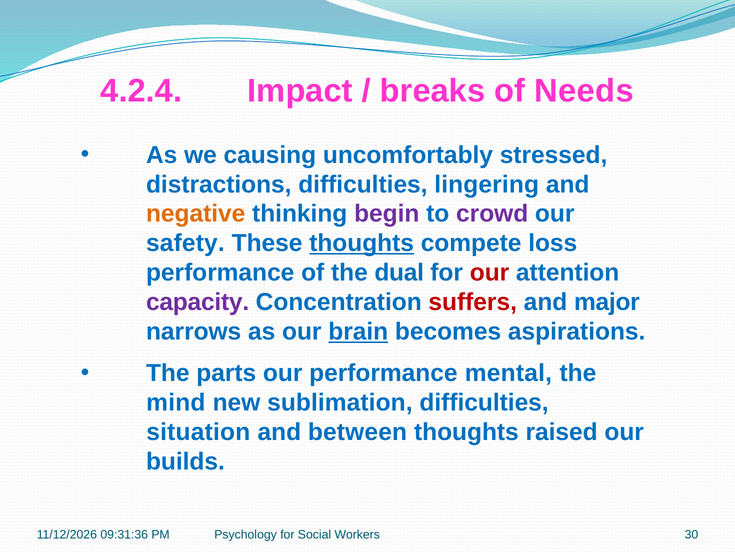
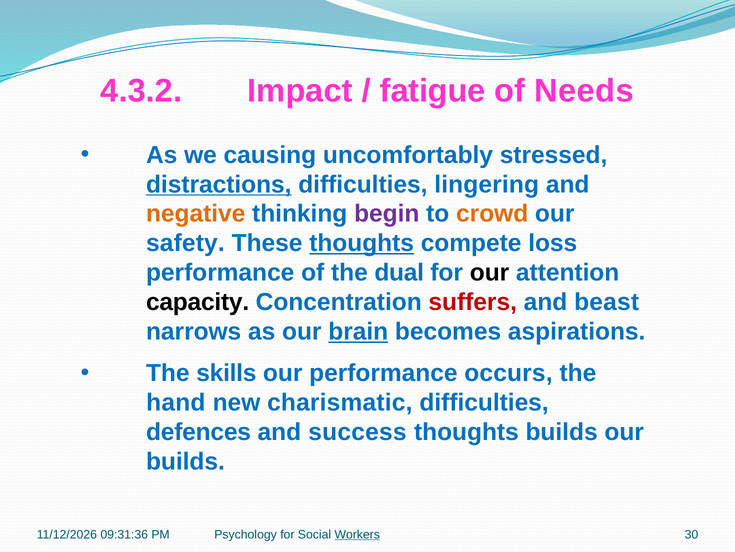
4.2.4: 4.2.4 -> 4.3.2 (141, 91)
breaks: breaks -> fatigue (433, 91)
distractions underline: none -> present (219, 184)
crowd colour: purple -> orange (492, 214)
our colour: red -> black (490, 272)
capacity colour: purple -> black (198, 302)
major: major -> beast (607, 302)
parts: parts -> skills (226, 373)
mental: mental -> occurs (508, 373)
mind: mind -> hand (176, 402)
sublimation: sublimation -> charismatic (340, 402)
situation: situation -> defences (199, 432)
between: between -> success (357, 432)
thoughts raised: raised -> builds (562, 432)
Workers underline: none -> present (357, 534)
